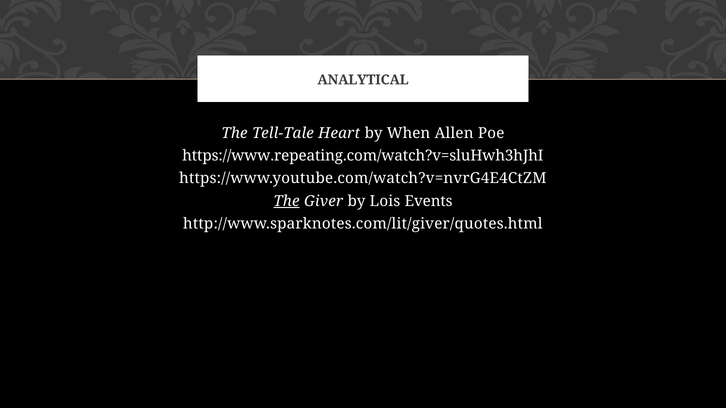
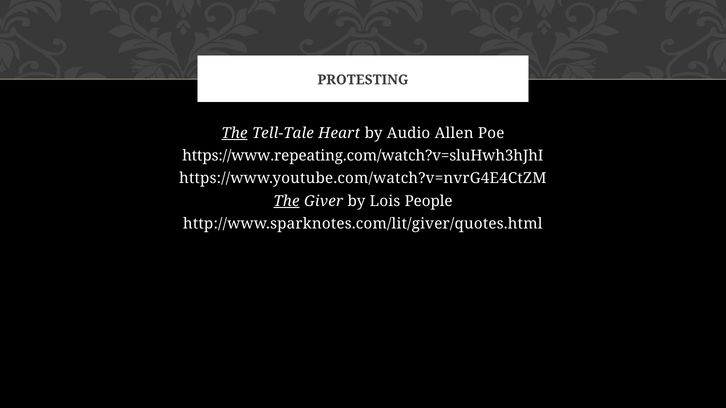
ANALYTICAL: ANALYTICAL -> PROTESTING (363, 80)
The underline: none -> present (235, 133)
When: When -> Audio (408, 133)
Events: Events -> People (429, 201)
